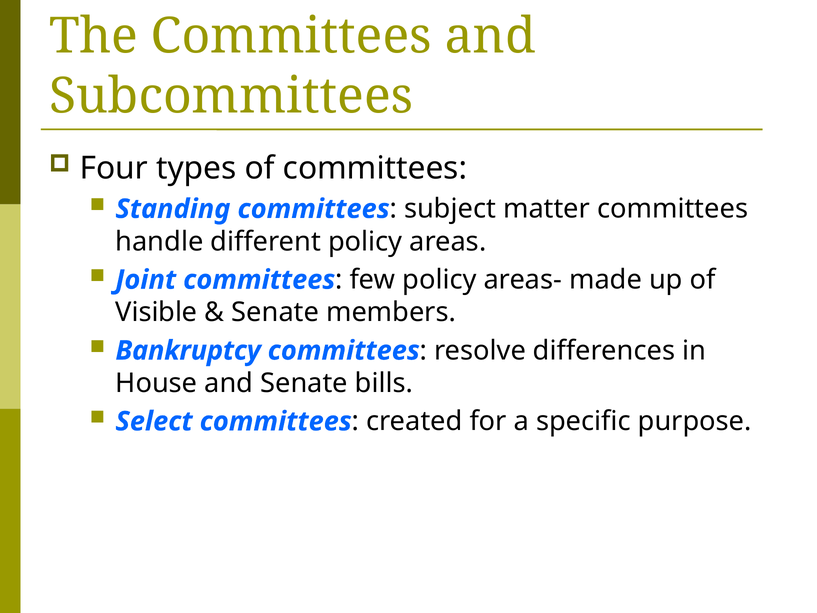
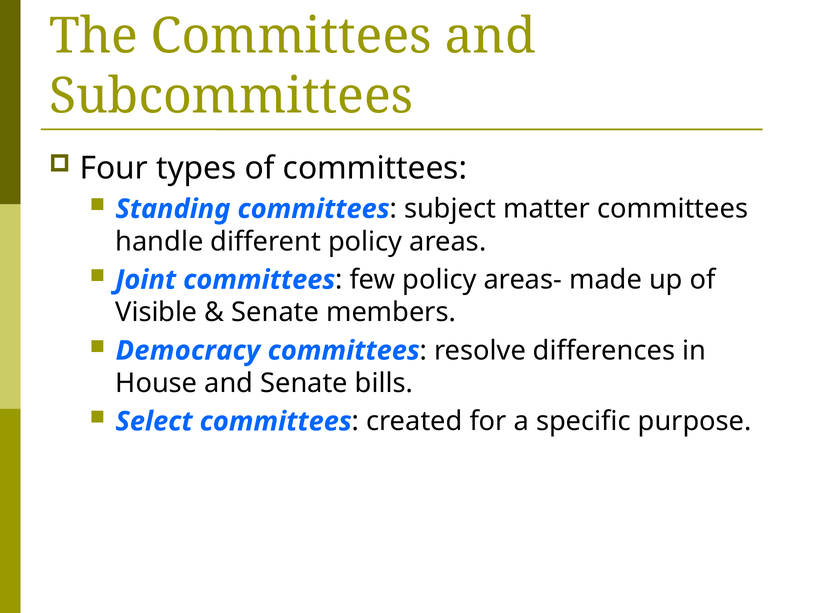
Bankruptcy: Bankruptcy -> Democracy (188, 350)
